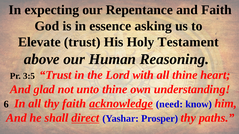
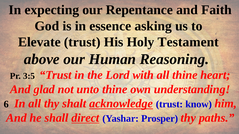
thy faith: faith -> shalt (74, 104)
acknowledge need: need -> trust (169, 105)
